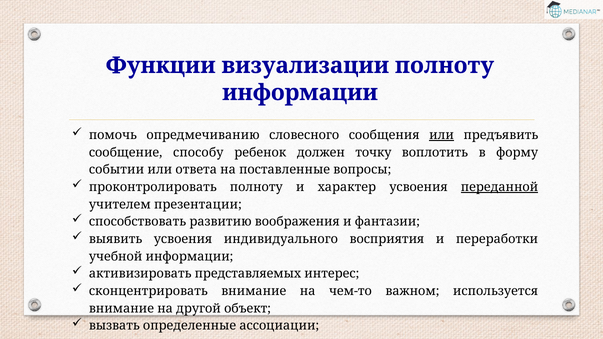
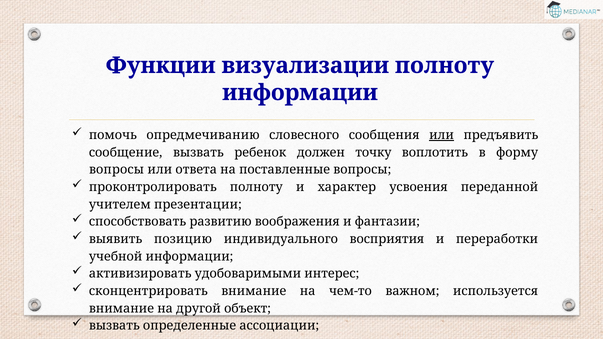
сообщение способу: способу -> вызвать (198, 152)
событии: событии -> вопросы (117, 170)
переданной underline: present -> none (500, 187)
выявить усвоения: усвоения -> позицию (183, 239)
представляемых: представляемых -> удобоваримыми (248, 274)
